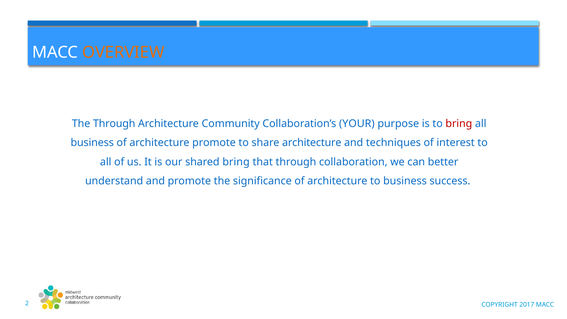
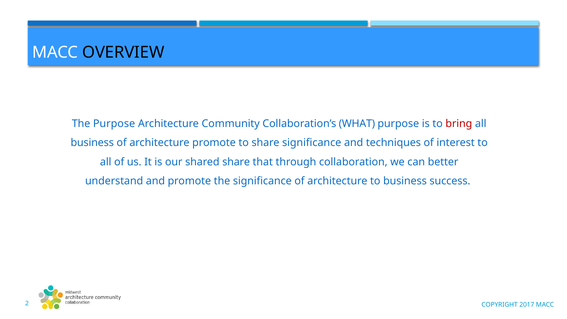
OVERVIEW colour: orange -> black (123, 52)
The Through: Through -> Purpose (114, 124)
YOUR: YOUR -> WHAT (357, 124)
share architecture: architecture -> significance (312, 143)
shared bring: bring -> share (236, 162)
